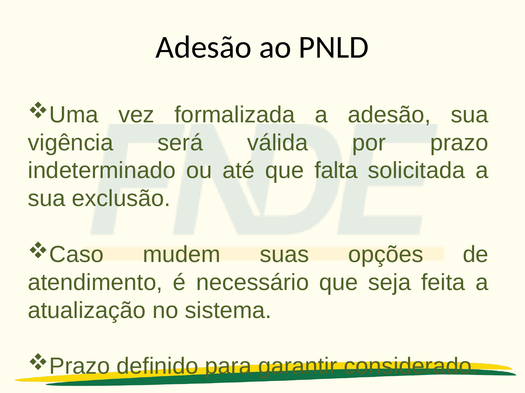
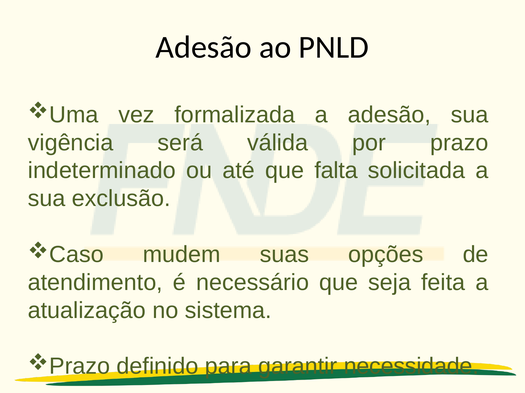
considerado: considerado -> necessidade (411, 367)
